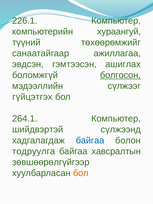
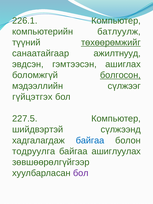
хураангуй: хураангуй -> батлуулж (119, 32)
төхөөрөмжийг underline: none -> present (111, 42)
ажиллагаа: ажиллагаа -> ажилтнууд (117, 53)
264.1: 264.1 -> 227.5 (25, 119)
хавсралтын: хавсралтын -> ашиглуулах (116, 151)
бол colour: orange -> purple (81, 173)
